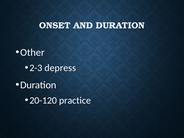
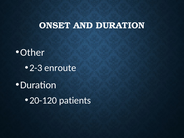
depress: depress -> enroute (60, 68)
practice: practice -> patients (75, 100)
